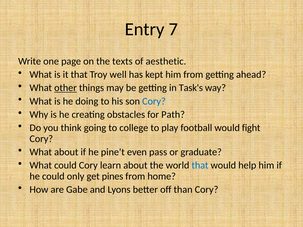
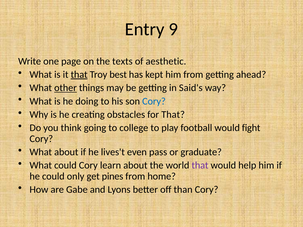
7: 7 -> 9 (173, 29)
that underline: none -> present (79, 75)
well: well -> best (118, 75)
Task's: Task's -> Said's (191, 88)
for Path: Path -> That (173, 115)
pine't: pine't -> lives't (113, 152)
that colour: blue -> purple (200, 165)
